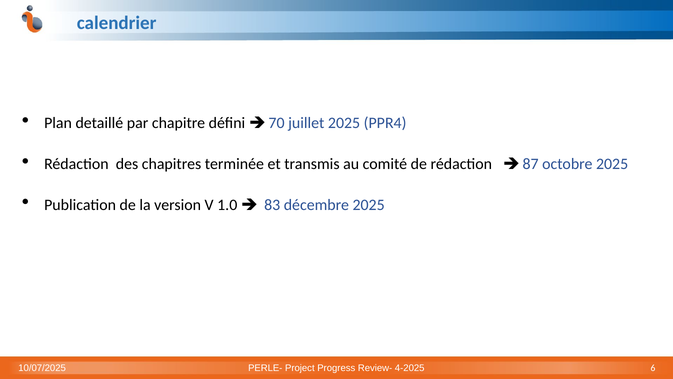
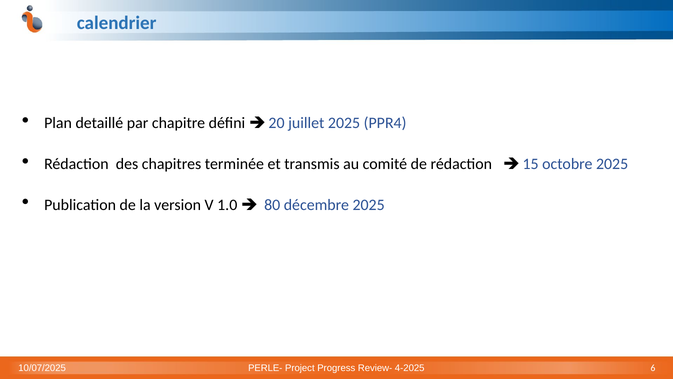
70: 70 -> 20 (277, 123)
87: 87 -> 15 (531, 164)
83: 83 -> 80 (272, 205)
